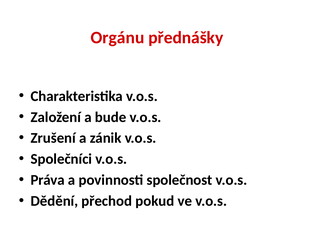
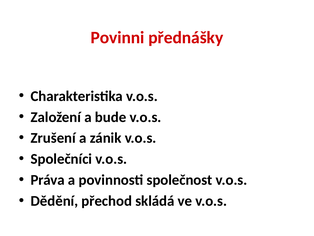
Orgánu: Orgánu -> Povinni (118, 37)
pokud: pokud -> skládá (155, 201)
